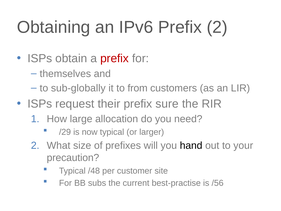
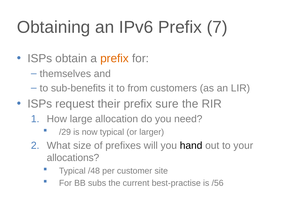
Prefix 2: 2 -> 7 (217, 27)
prefix colour: red -> orange (115, 58)
sub-globally: sub-globally -> sub-benefits (78, 88)
precaution: precaution -> allocations (73, 158)
